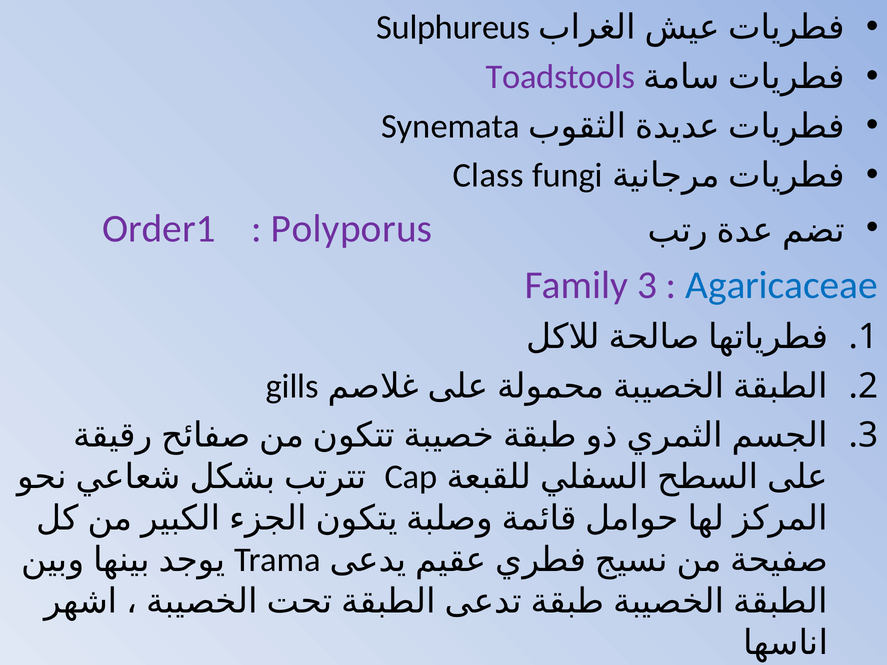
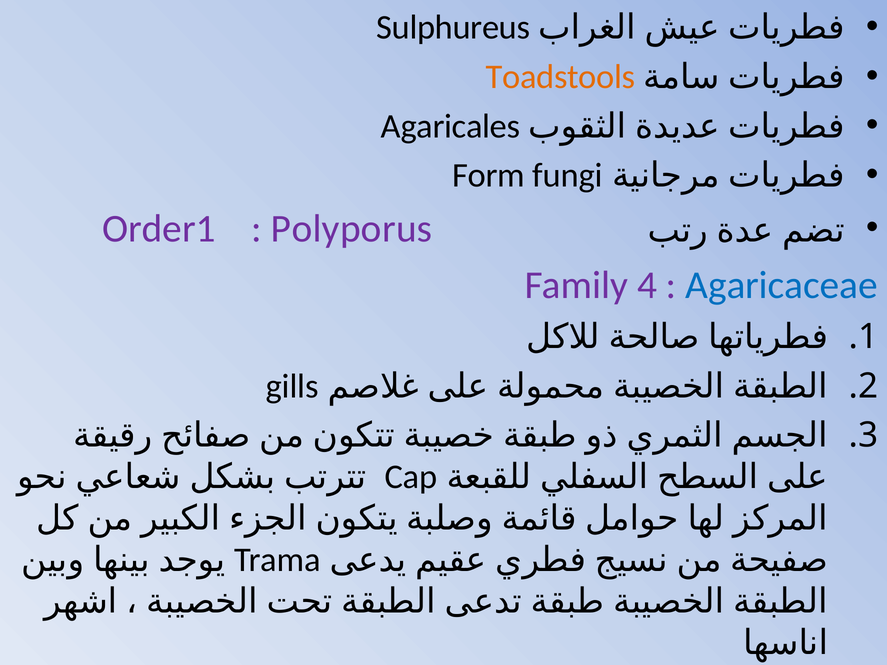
Toadstools colour: purple -> orange (560, 77)
Synemata: Synemata -> Agaricales (450, 126)
Class: Class -> Form (488, 175)
3: 3 -> 4 (647, 285)
